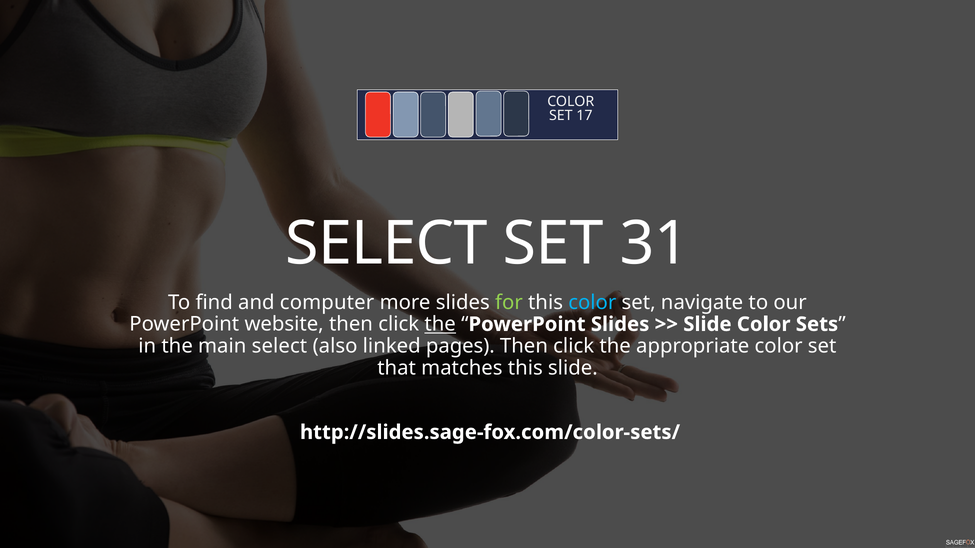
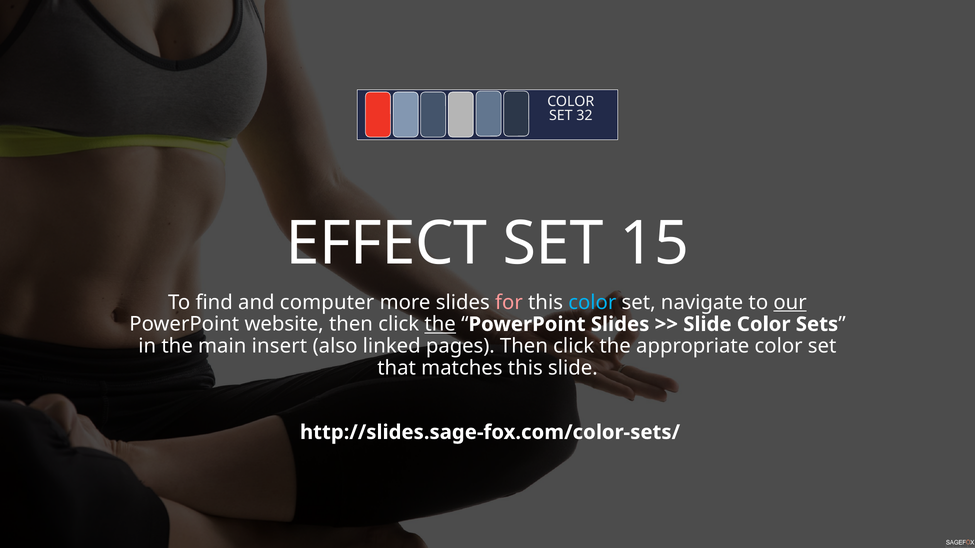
17: 17 -> 32 (584, 116)
SELECT: SELECT -> EFFECT (386, 244)
31: 31 -> 15 (654, 244)
for colour: light green -> pink (509, 303)
our underline: none -> present (790, 303)
main select: select -> insert (279, 346)
